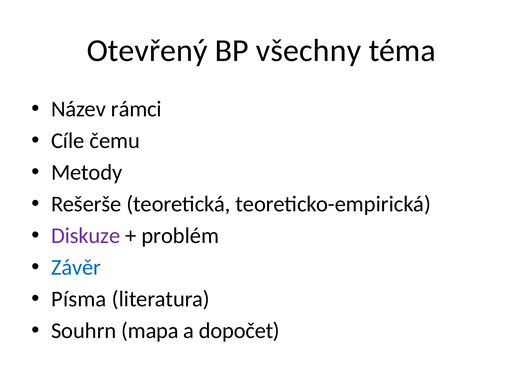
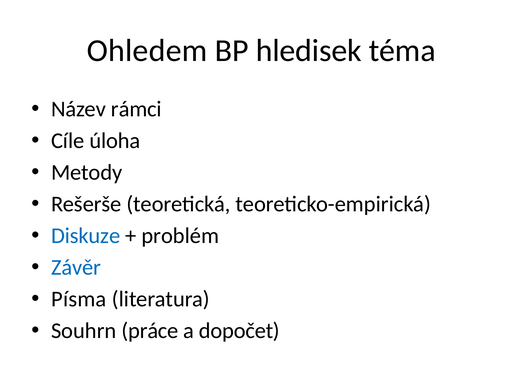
Otevřený: Otevřený -> Ohledem (147, 51)
všechny: všechny -> hledisek (309, 51)
čemu: čemu -> úloha (115, 141)
Diskuze colour: purple -> blue (86, 236)
mapa: mapa -> práce (150, 331)
